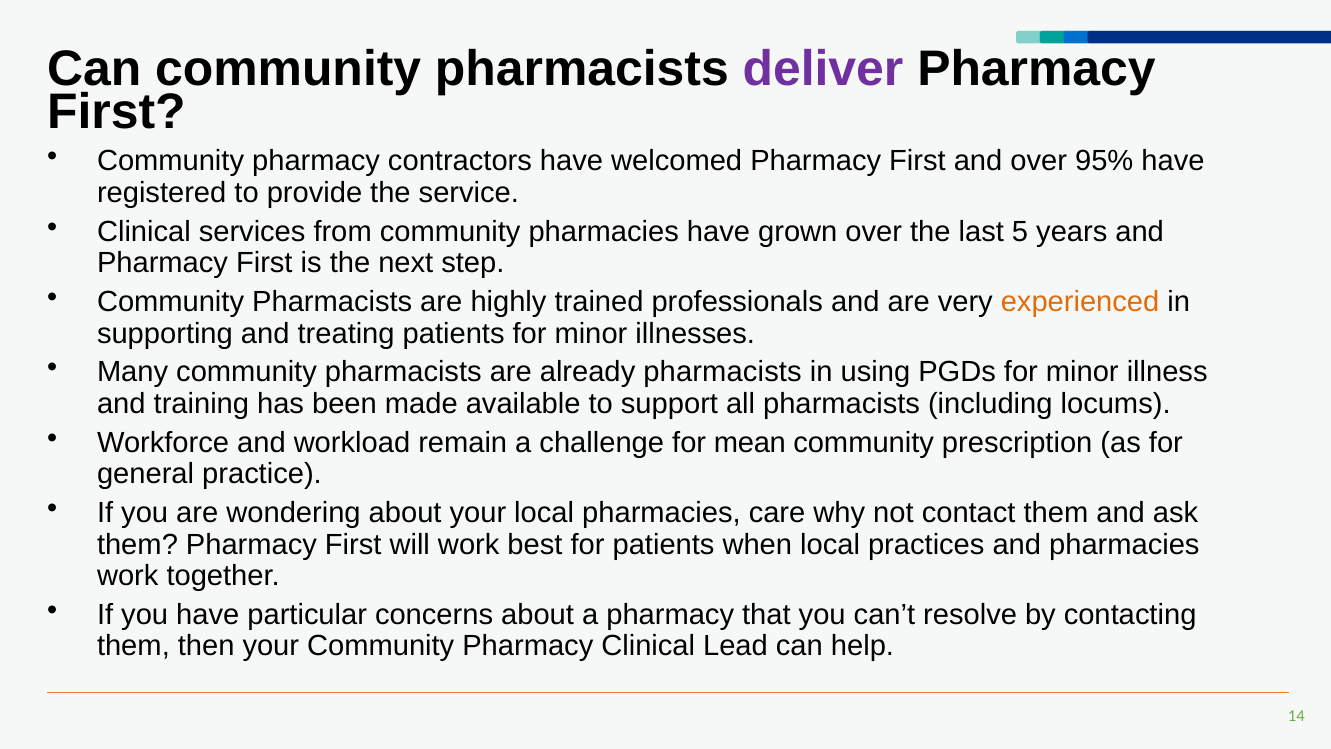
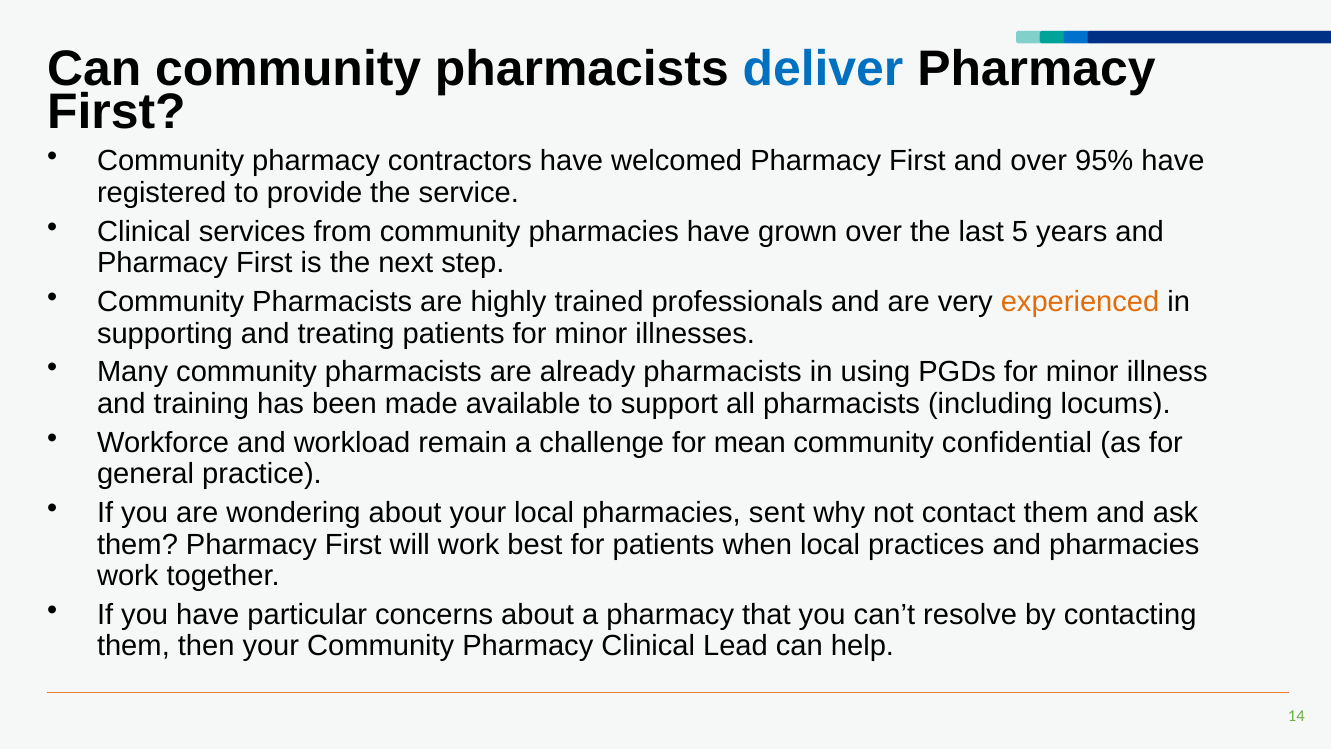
deliver colour: purple -> blue (823, 69)
prescription: prescription -> confidential (1017, 443)
care: care -> sent (777, 513)
